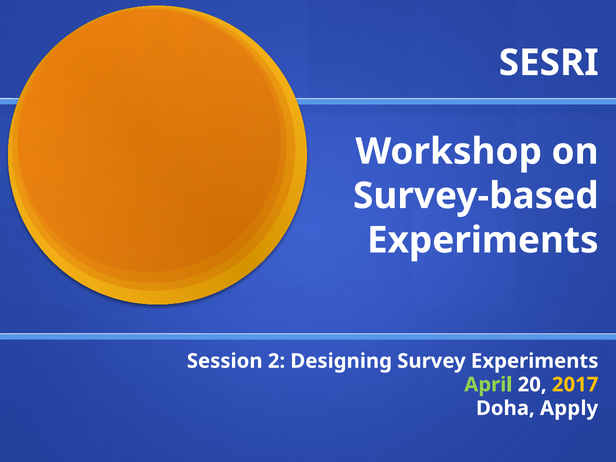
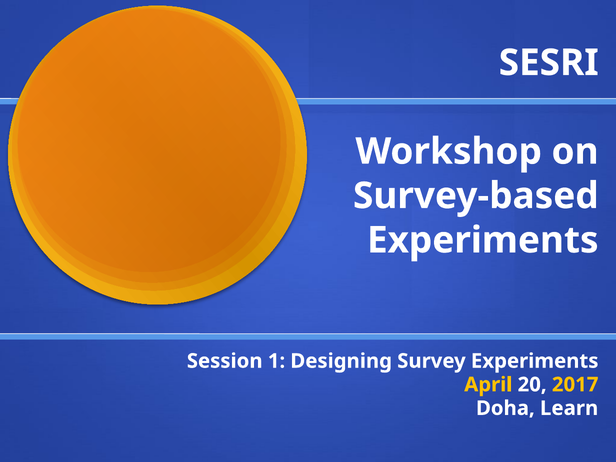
2: 2 -> 1 (277, 361)
April colour: light green -> yellow (488, 385)
Apply: Apply -> Learn (569, 408)
